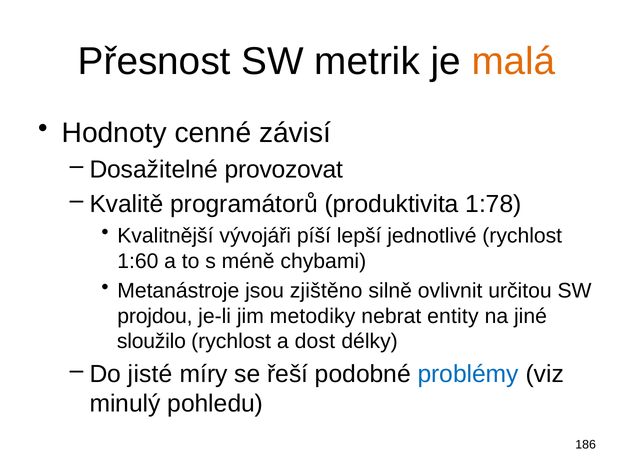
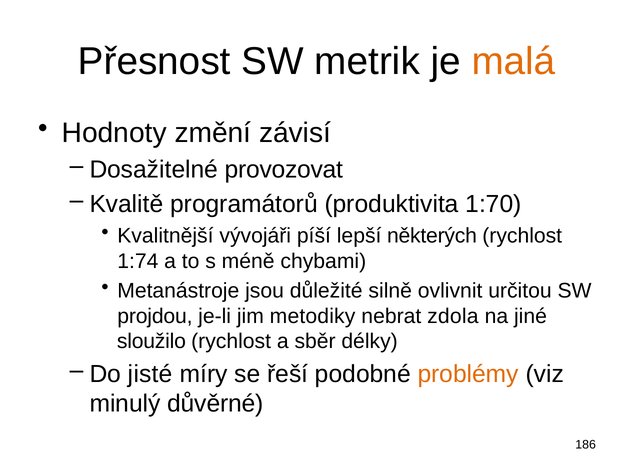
cenné: cenné -> změní (213, 133)
1:78: 1:78 -> 1:70 (493, 204)
jednotlivé: jednotlivé -> některých (432, 235)
1:60: 1:60 -> 1:74 (138, 261)
zjištěno: zjištěno -> důležité (326, 290)
entity: entity -> zdola (453, 316)
dost: dost -> sběr (315, 341)
problémy colour: blue -> orange (468, 374)
pohledu: pohledu -> důvěrné (215, 403)
